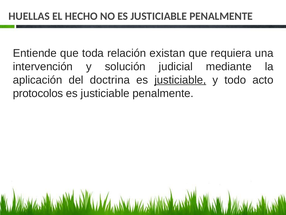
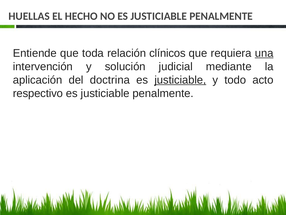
existan: existan -> clínicos (167, 53)
una underline: none -> present (264, 53)
protocolos: protocolos -> respectivo (38, 93)
